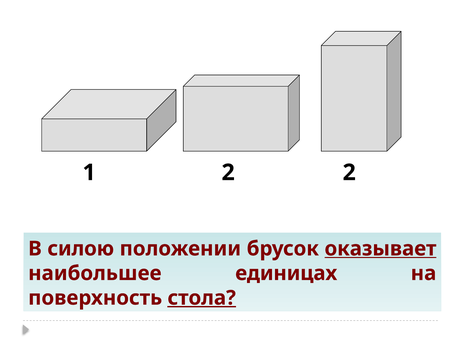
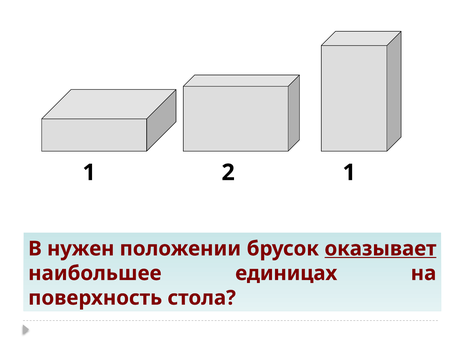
2 2: 2 -> 1 (349, 172)
силою: силою -> нужен (81, 248)
стола underline: present -> none (202, 298)
